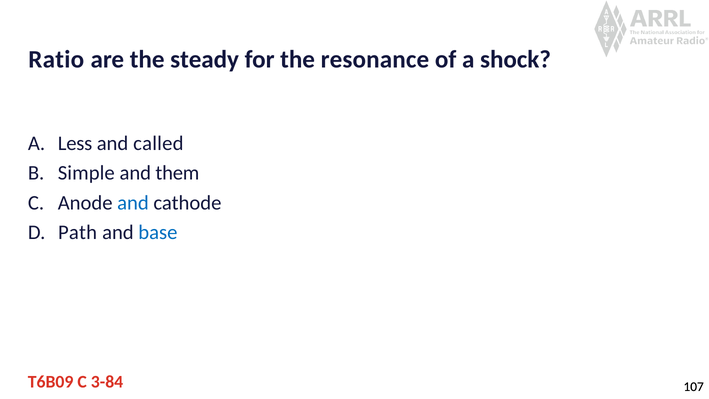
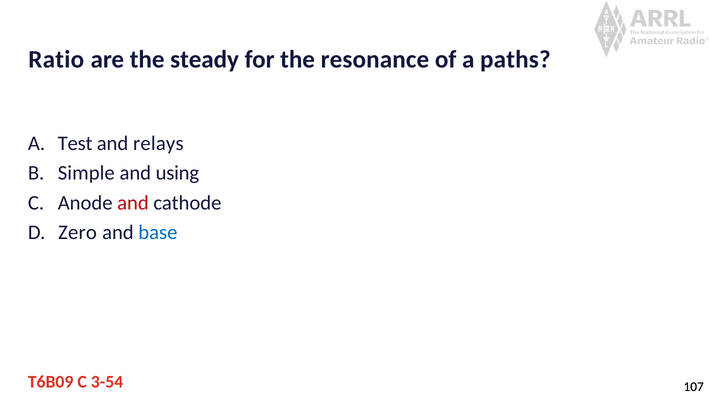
shock: shock -> paths (515, 60)
Less: Less -> Test (75, 143)
called: called -> relays (158, 143)
them: them -> using (177, 173)
and colour: blue -> red (133, 203)
Path: Path -> Zero (78, 232)
3-84: 3-84 -> 3-54 (107, 382)
